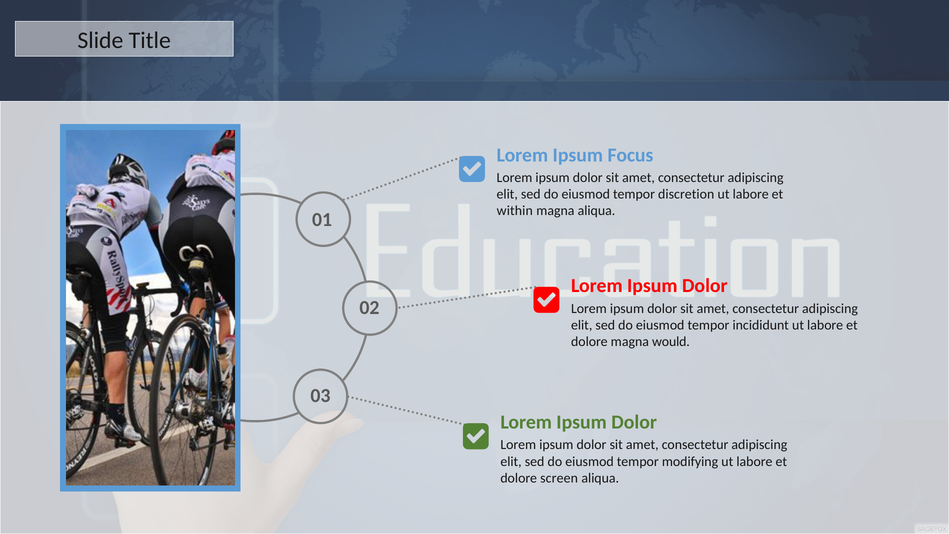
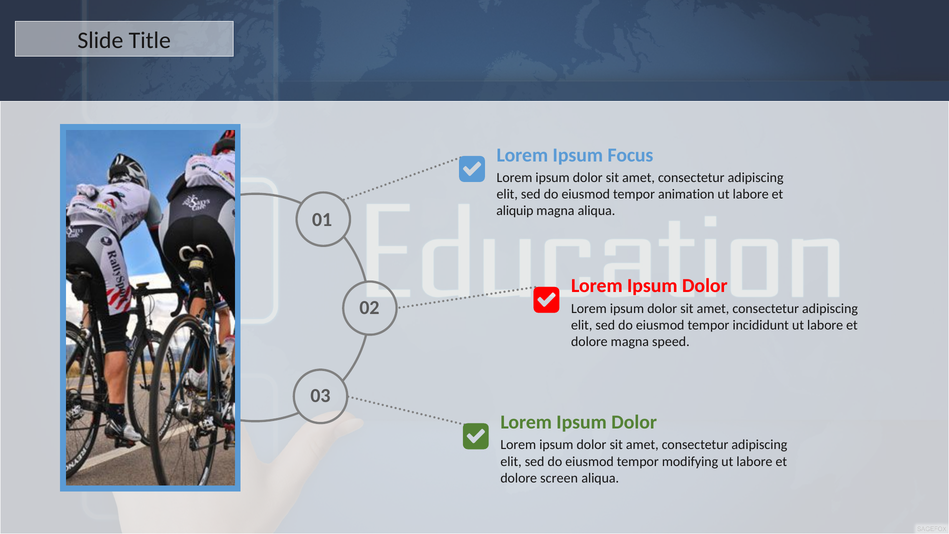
discretion: discretion -> animation (686, 194)
within: within -> aliquip (515, 211)
would: would -> speed (671, 342)
